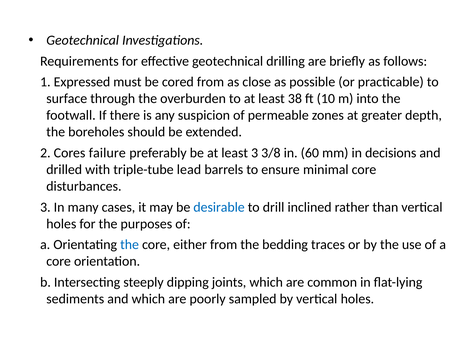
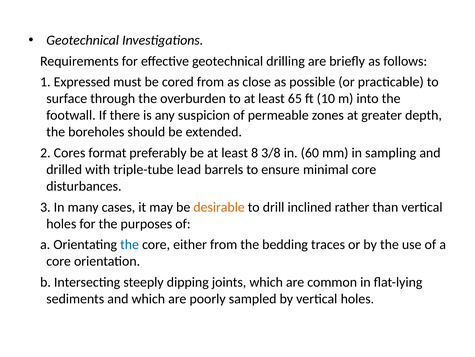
38: 38 -> 65 (295, 98)
failure: failure -> format (107, 153)
least 3: 3 -> 8 (255, 153)
decisions: decisions -> sampling (391, 153)
desirable colour: blue -> orange (219, 207)
